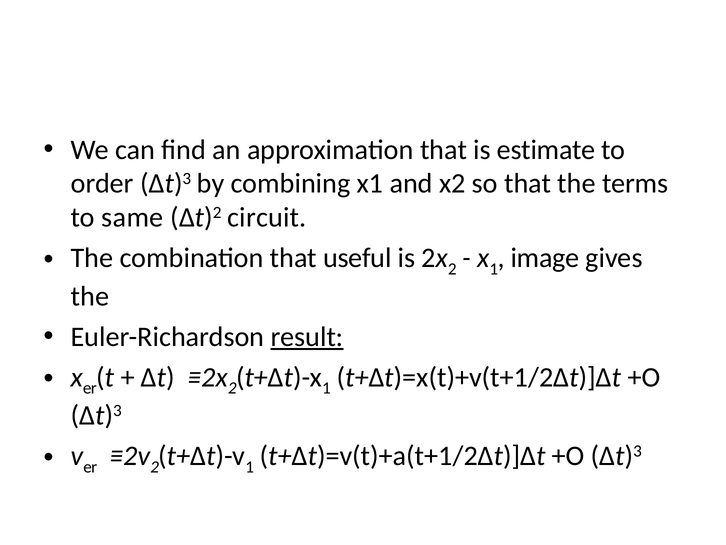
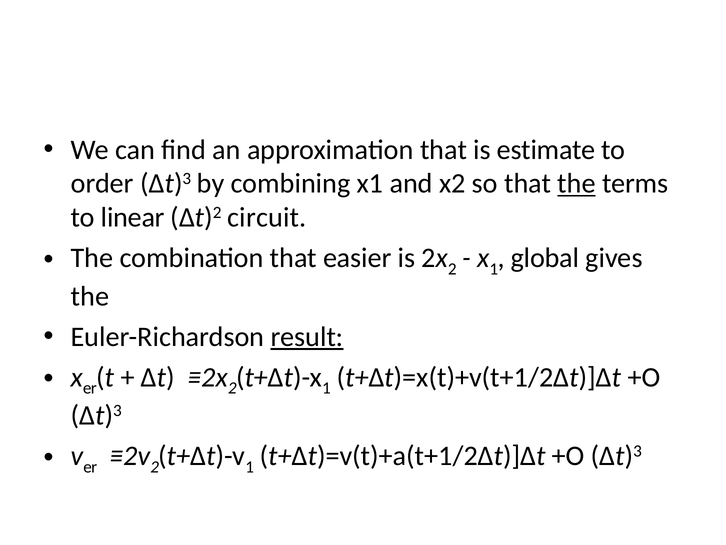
the underline: none -> present (577, 183)
same: same -> linear (133, 217)
useful: useful -> easier (357, 258)
image: image -> global (545, 258)
